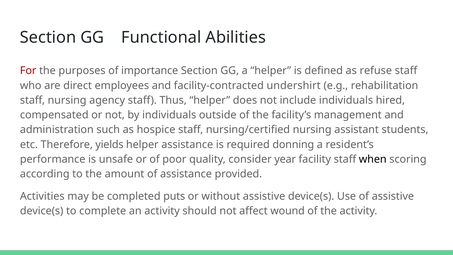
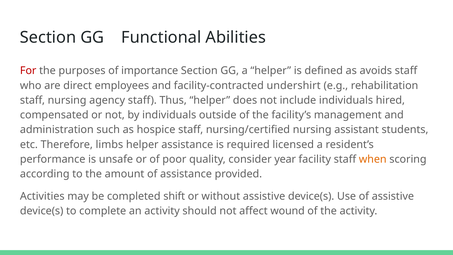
refuse: refuse -> avoids (376, 71)
yields: yields -> limbs (109, 144)
donning: donning -> licensed (293, 144)
when colour: black -> orange (373, 159)
puts: puts -> shift (174, 196)
